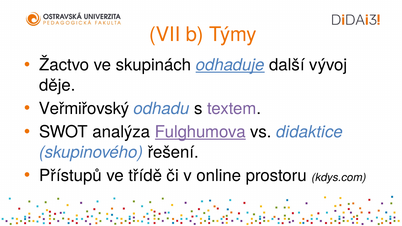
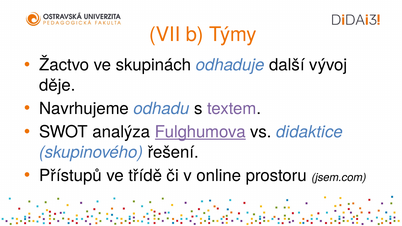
odhaduje underline: present -> none (230, 65)
Veřmiřovský: Veřmiřovský -> Navrhujeme (84, 109)
kdys.com: kdys.com -> jsem.com (339, 178)
